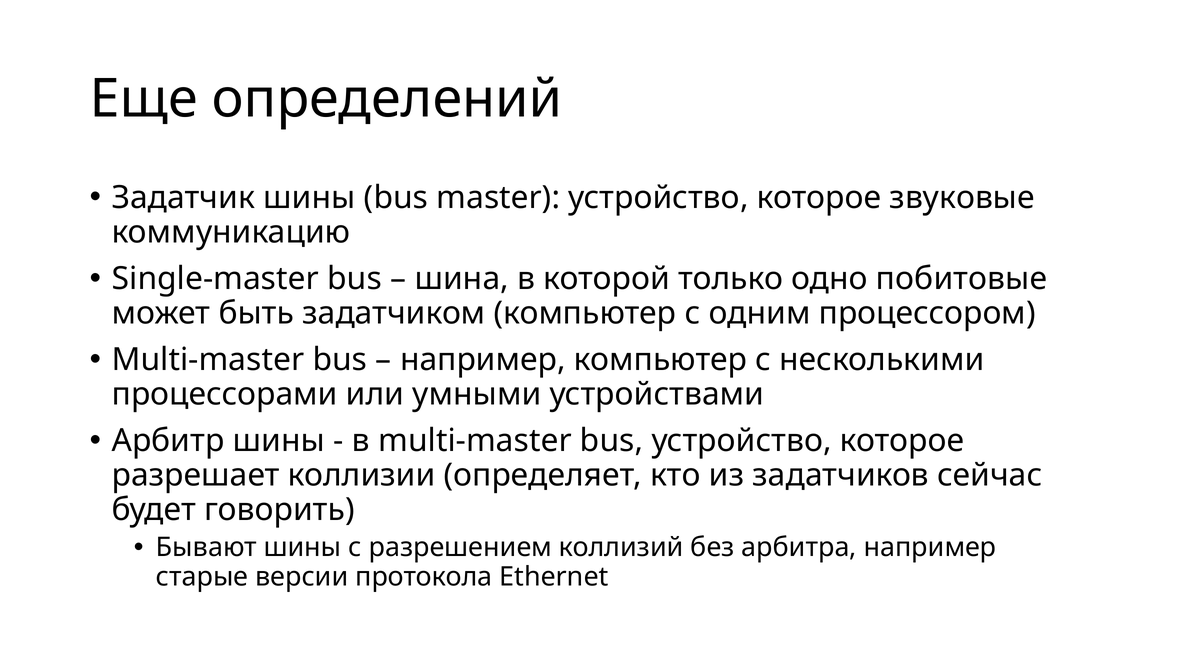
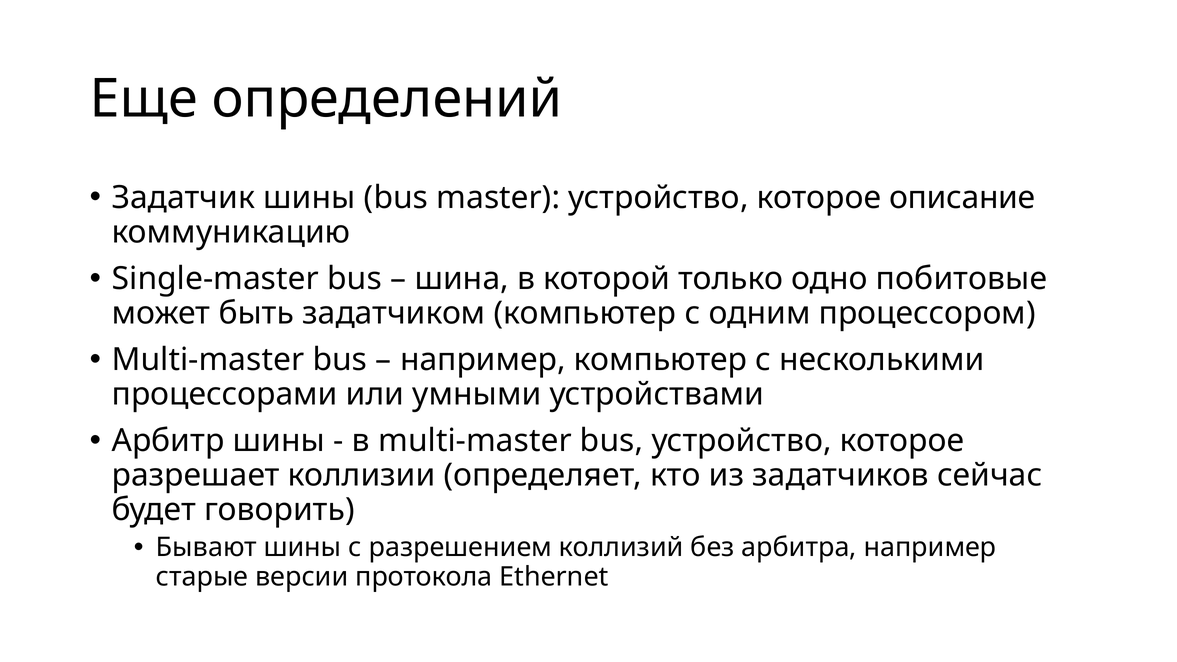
звуковые: звуковые -> описание (962, 198)
